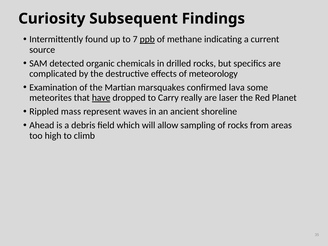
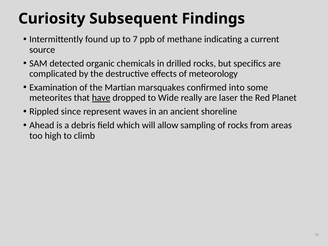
ppb underline: present -> none (147, 39)
lava: lava -> into (237, 87)
Carry: Carry -> Wide (168, 98)
mass: mass -> since (71, 112)
